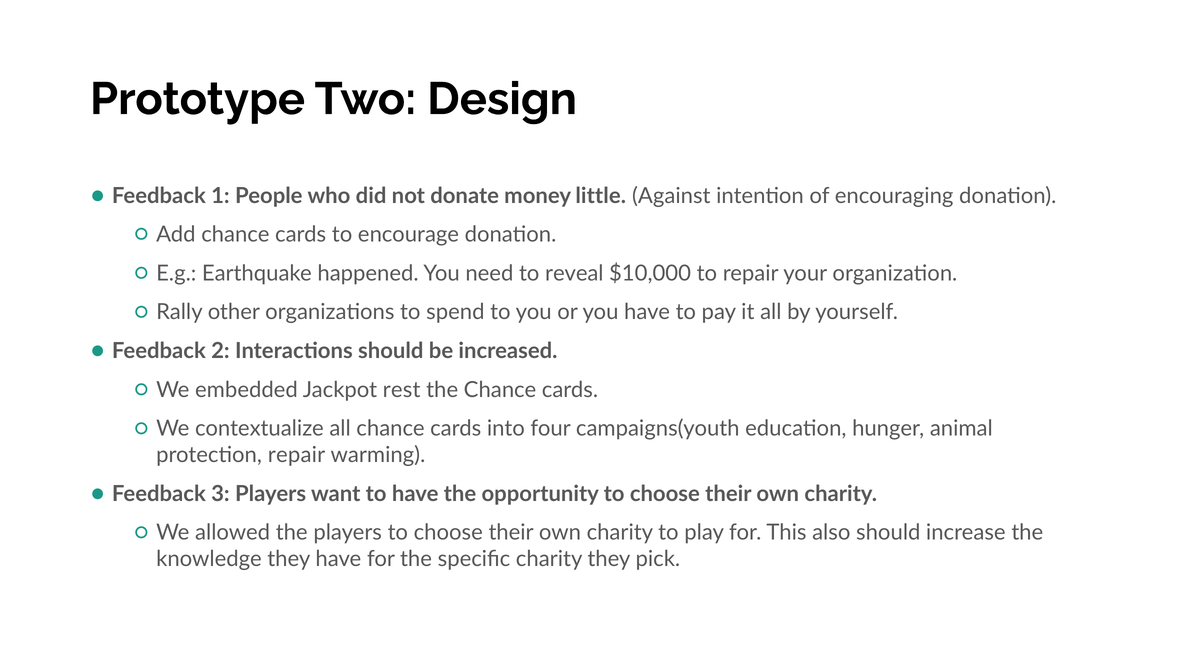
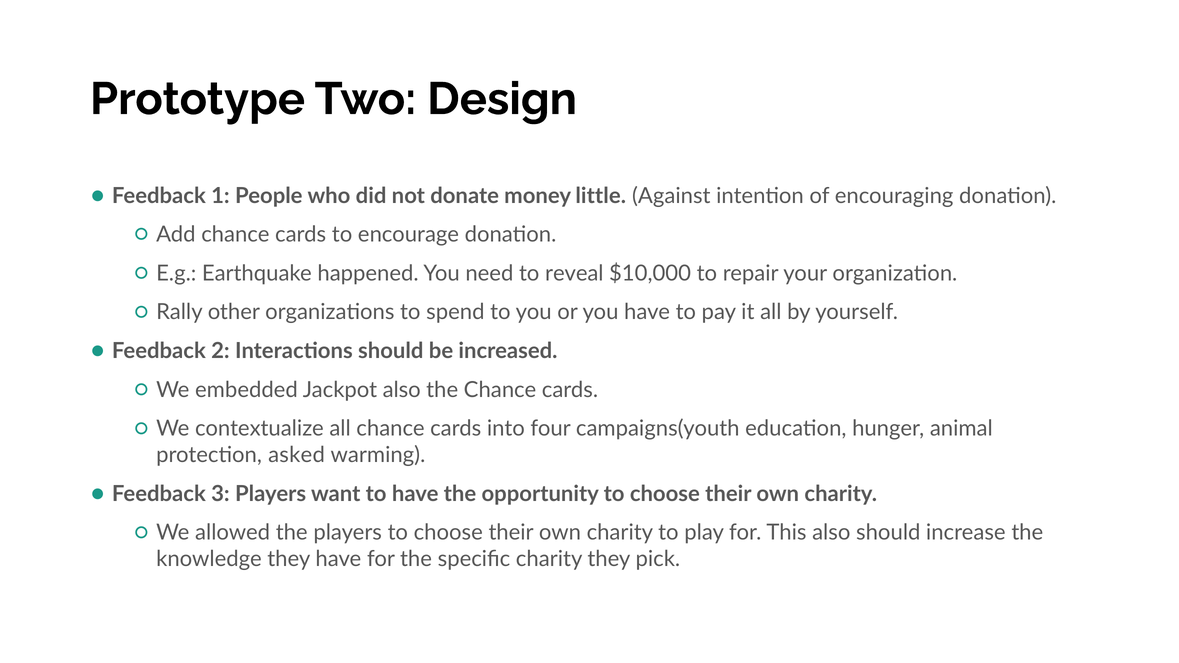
Jackpot rest: rest -> also (402, 390)
protection repair: repair -> asked (297, 455)
